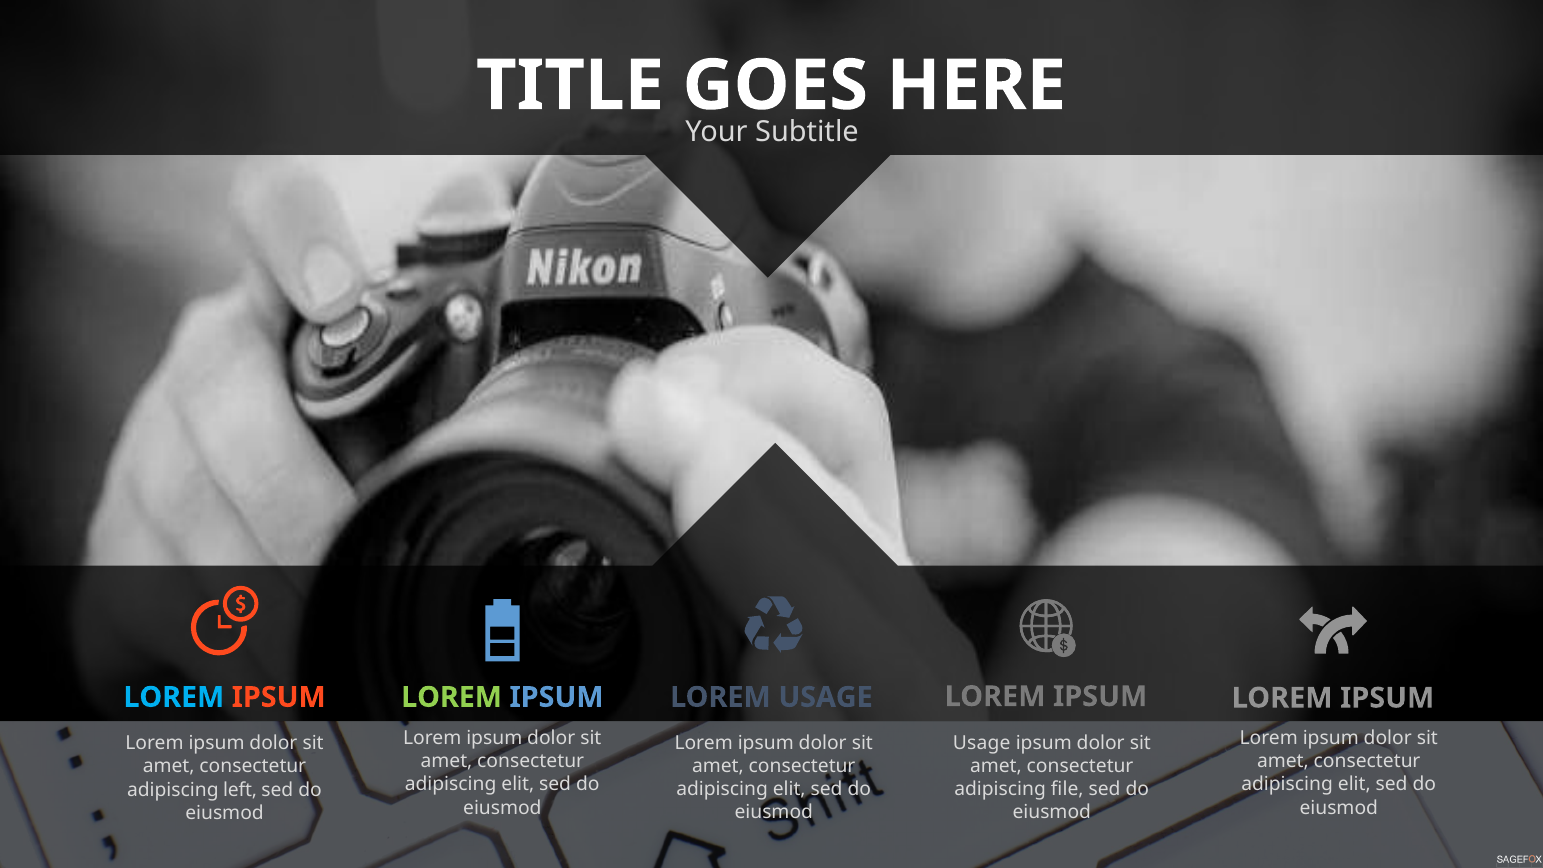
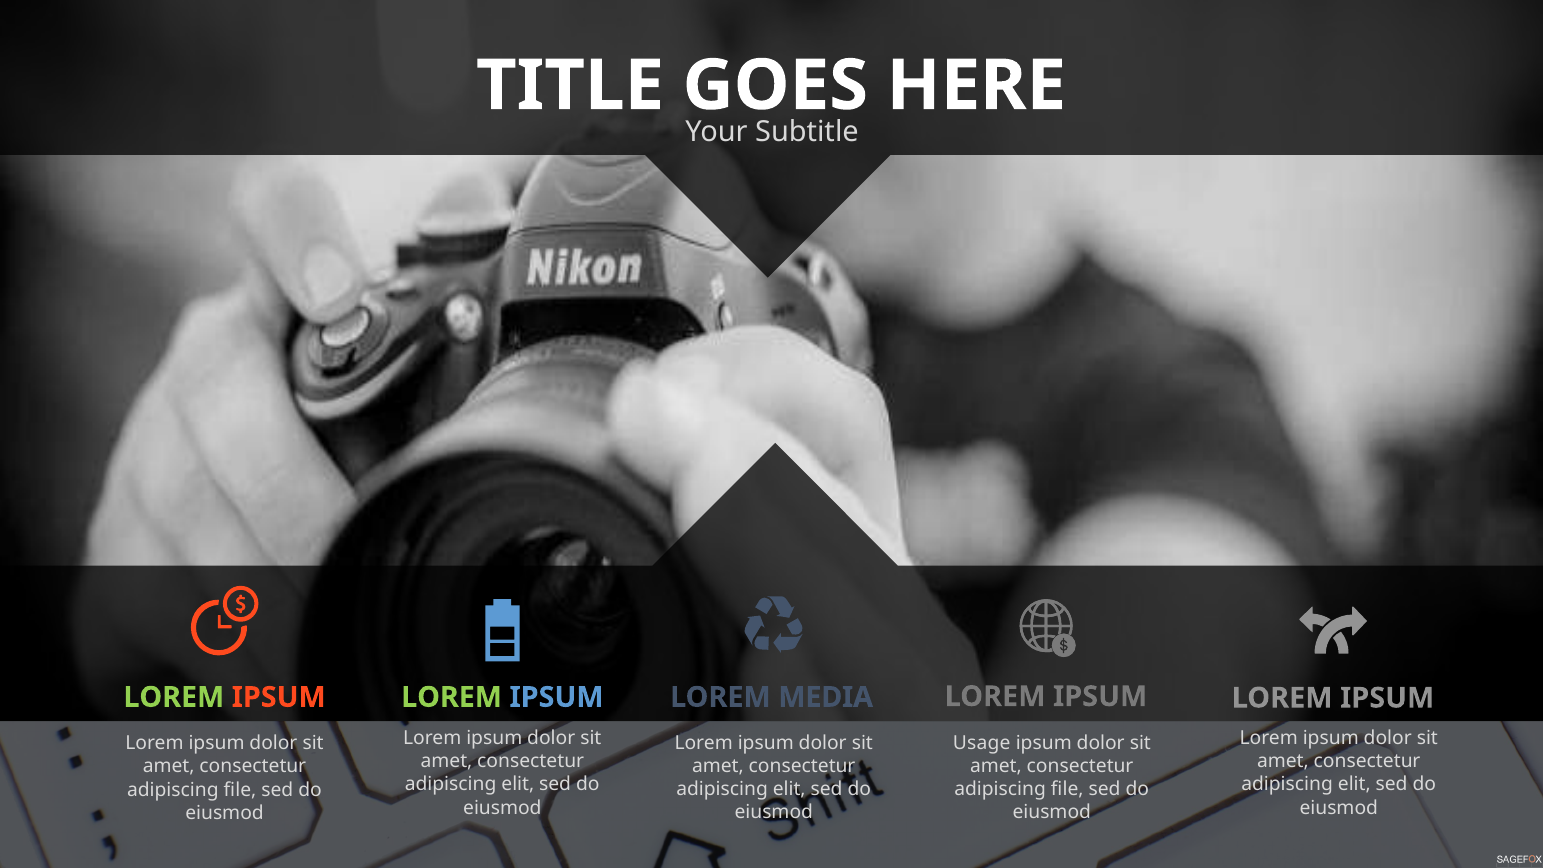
LOREM colour: light blue -> light green (174, 697)
LOREM USAGE: USAGE -> MEDIA (826, 697)
left: left -> file (240, 790)
